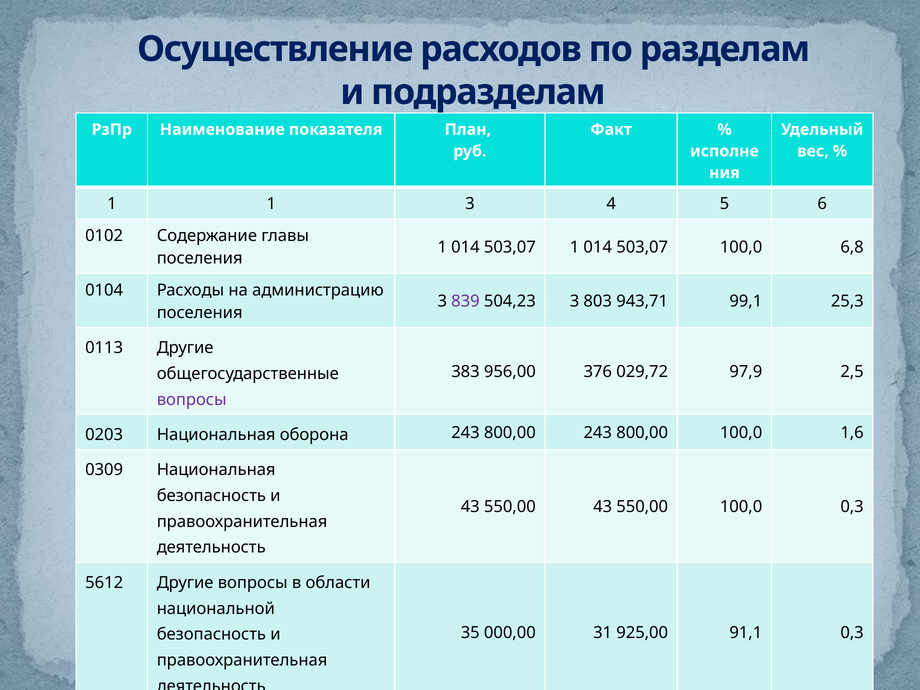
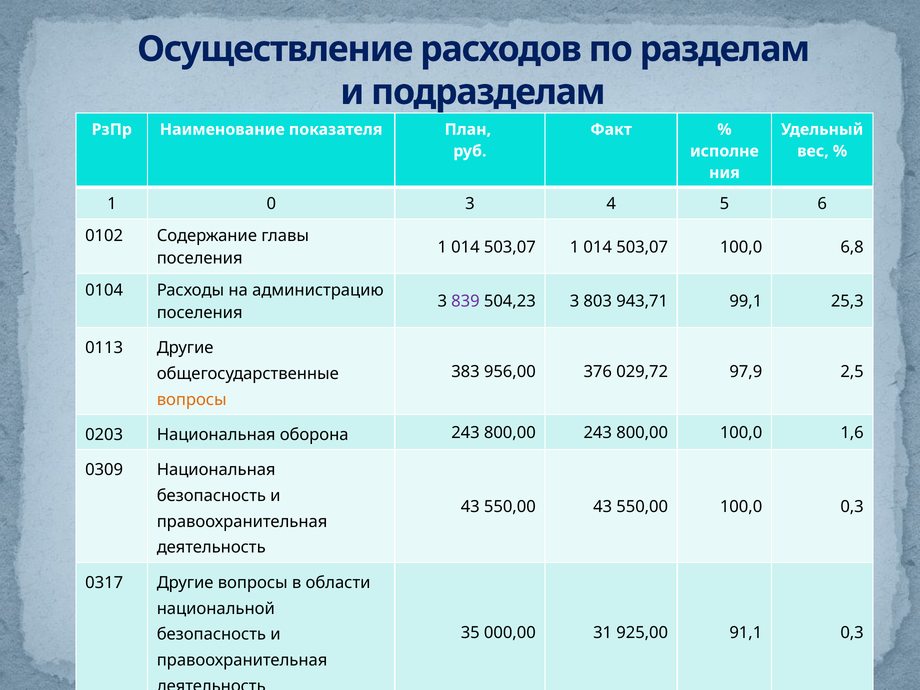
1 1: 1 -> 0 (271, 204)
вопросы colour: purple -> orange (192, 400)
5612: 5612 -> 0317 (104, 583)
